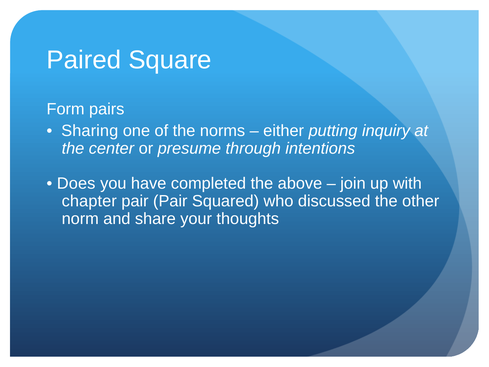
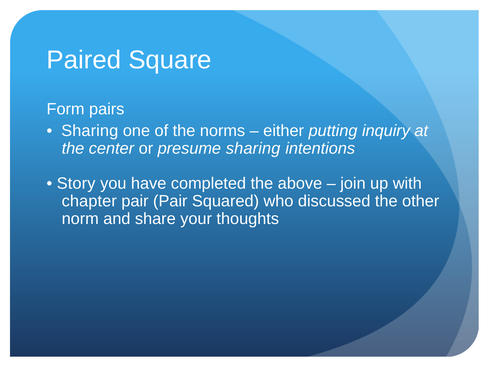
presume through: through -> sharing (253, 148)
Does: Does -> Story (76, 183)
